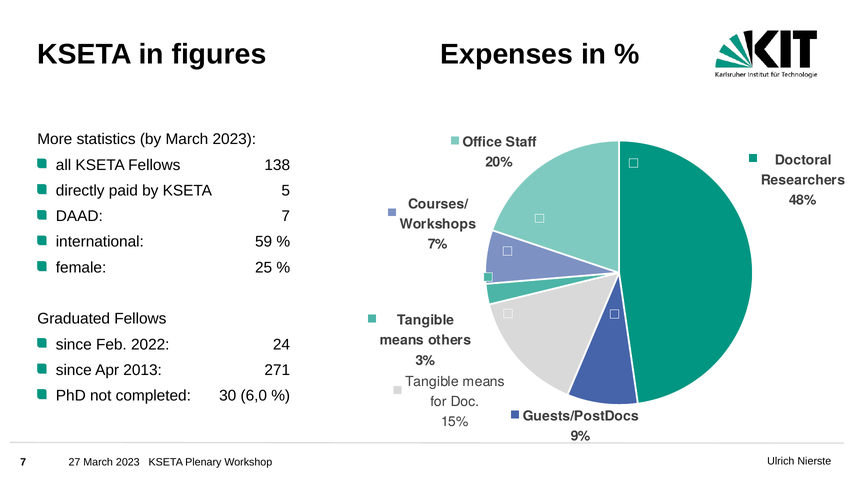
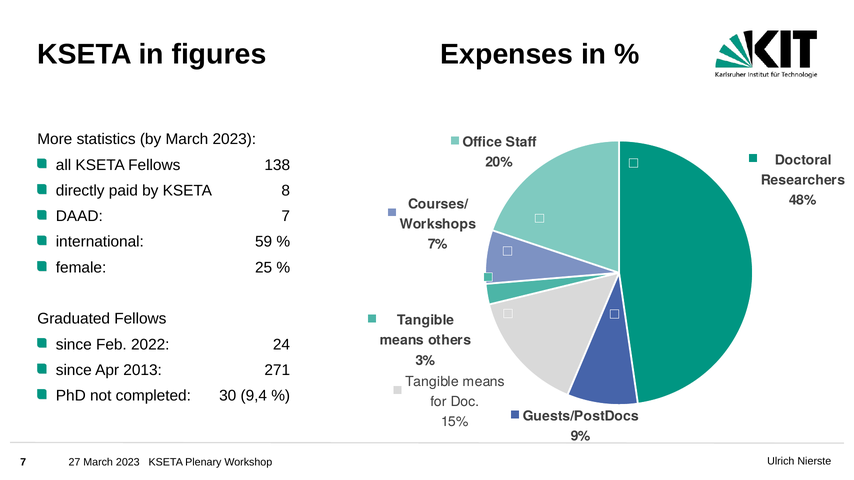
5: 5 -> 8 (286, 191)
6,0: 6,0 -> 9,4 (254, 396)
